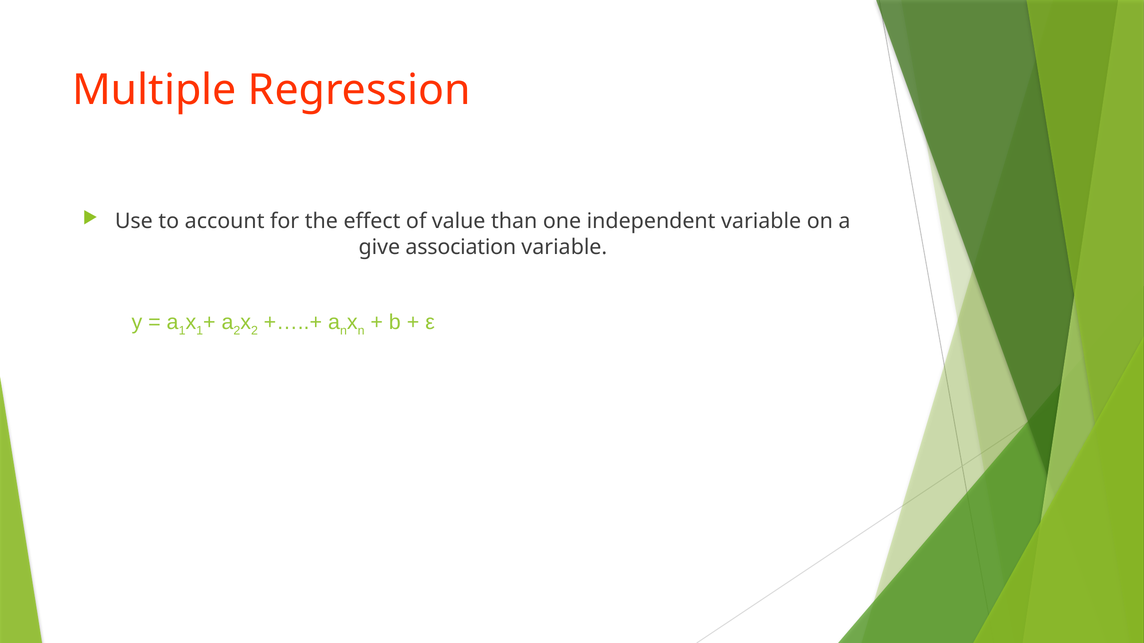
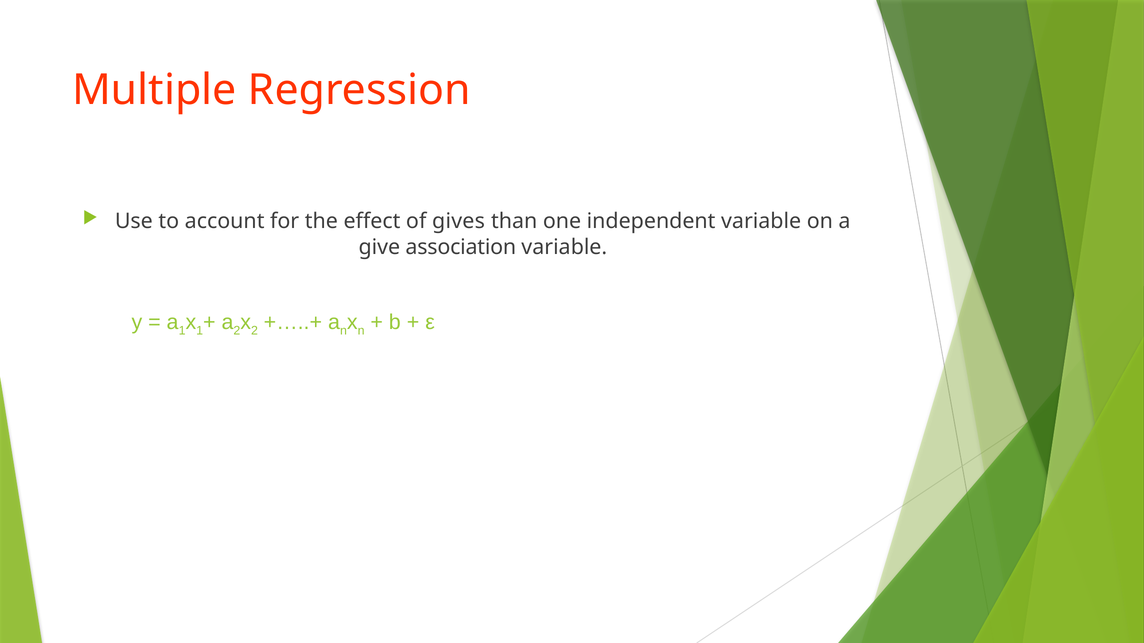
value: value -> gives (459, 221)
